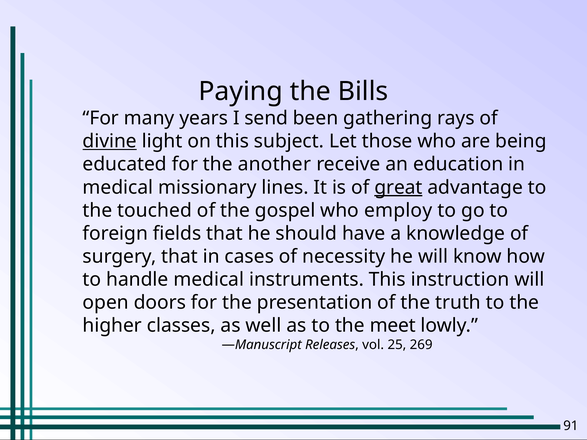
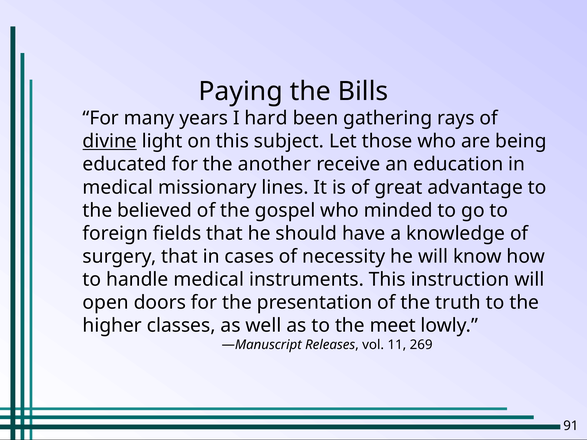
send: send -> hard (266, 118)
great underline: present -> none (398, 188)
touched: touched -> believed (155, 211)
employ: employ -> minded (398, 211)
25: 25 -> 11 (397, 345)
